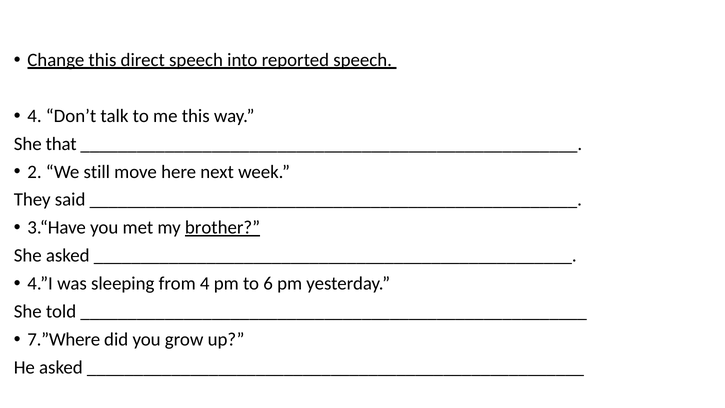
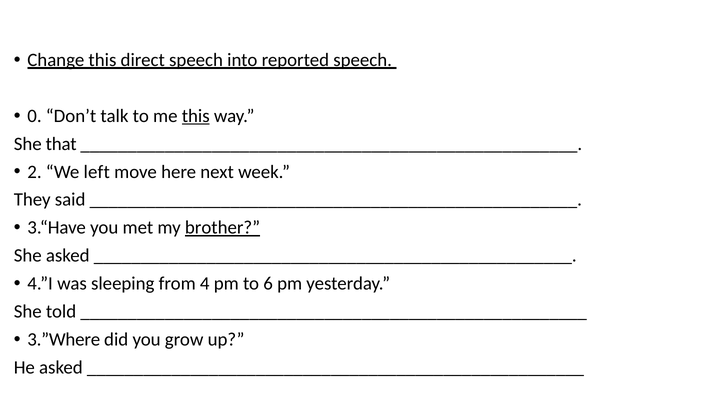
4: 4 -> 0 (35, 116)
this underline: none -> present (196, 116)
still: still -> left (97, 172)
7.”Where: 7.”Where -> 3.”Where (64, 339)
